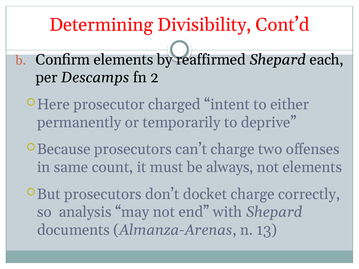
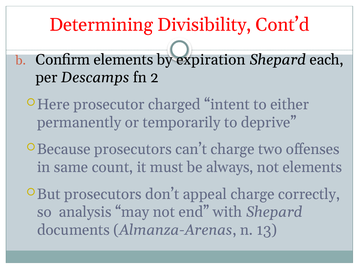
reaffirmed: reaffirmed -> expiration (211, 60)
docket: docket -> appeal (205, 194)
